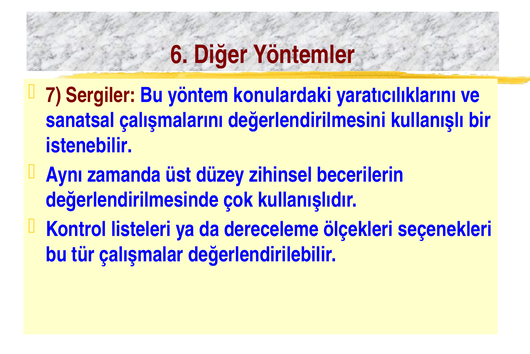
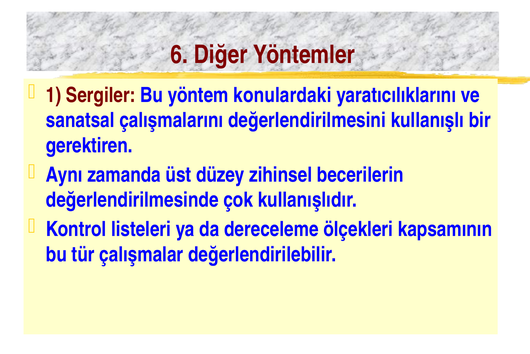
7: 7 -> 1 (54, 95)
istenebilir: istenebilir -> gerektiren (89, 145)
seçenekleri: seçenekleri -> kapsamının (445, 229)
